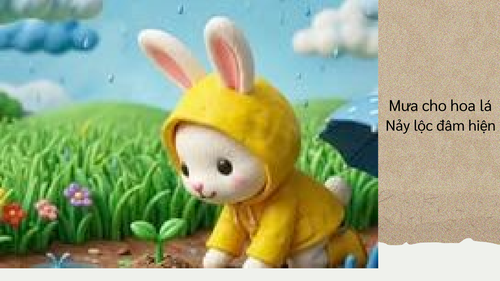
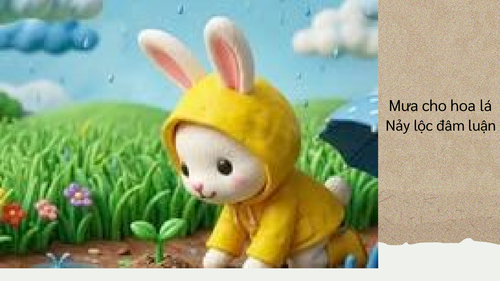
hiện: hiện -> luận (482, 126)
